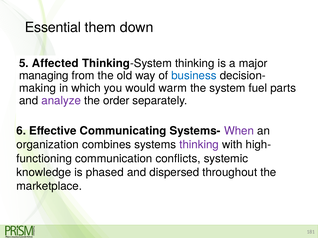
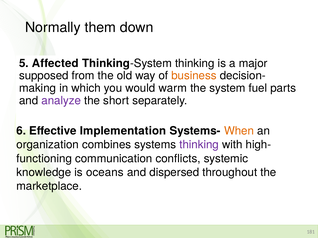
Essential: Essential -> Normally (53, 27)
managing: managing -> supposed (44, 76)
business colour: blue -> orange (194, 76)
order: order -> short (116, 101)
Communicating: Communicating -> Implementation (123, 131)
When colour: purple -> orange (239, 131)
phased: phased -> oceans (105, 173)
